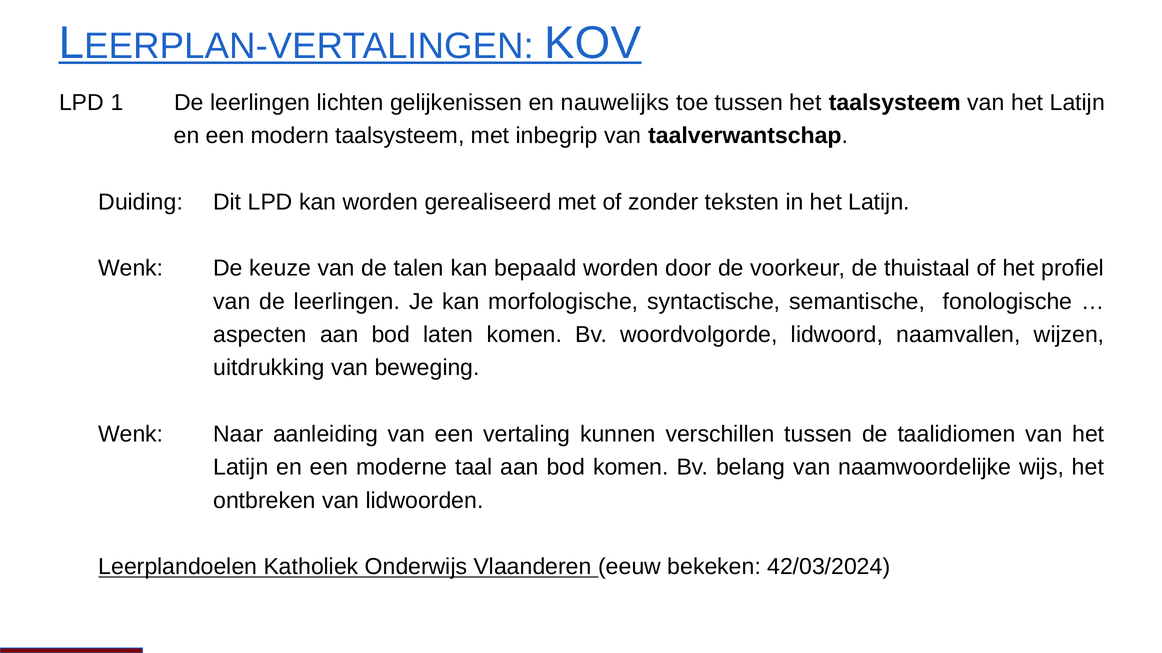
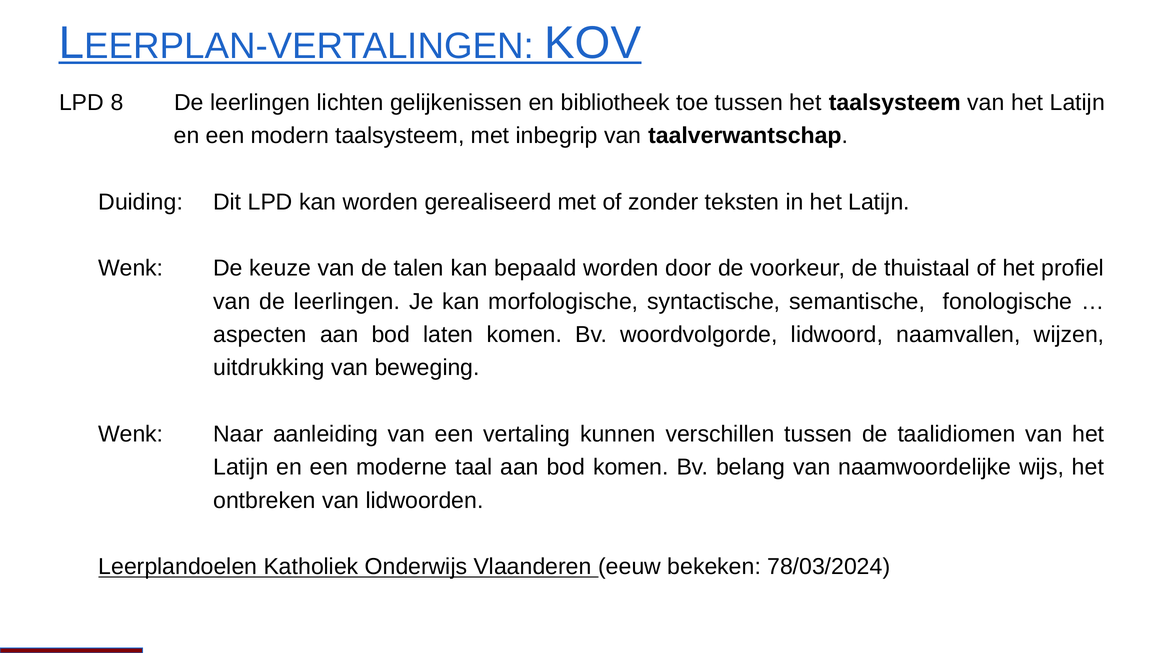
1: 1 -> 8 (117, 103)
nauwelijks: nauwelijks -> bibliotheek (615, 103)
42/03/2024: 42/03/2024 -> 78/03/2024 (829, 567)
